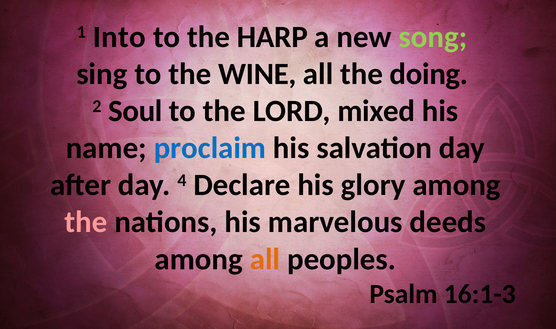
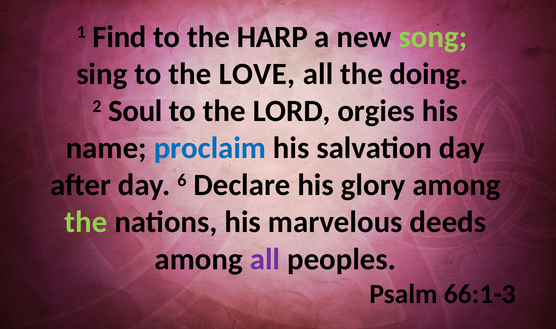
Into: Into -> Find (120, 37)
WINE: WINE -> LOVE (257, 74)
mixed: mixed -> orgies (376, 111)
4: 4 -> 6 (182, 180)
the colour: pink -> light green (86, 223)
all colour: orange -> purple (265, 260)
16:1-3: 16:1-3 -> 66:1-3 (480, 294)
